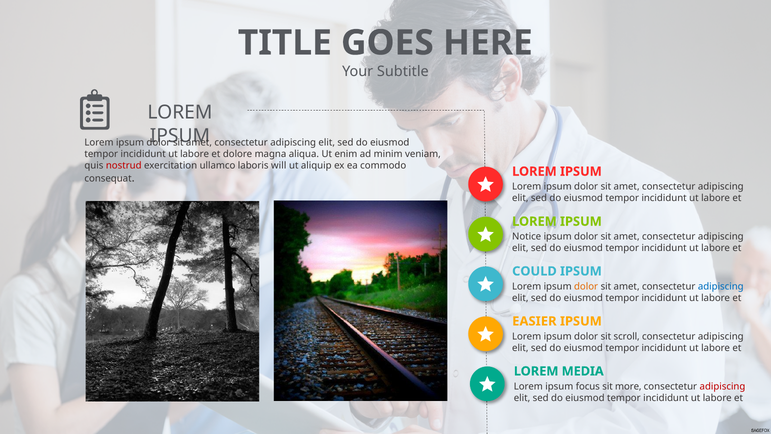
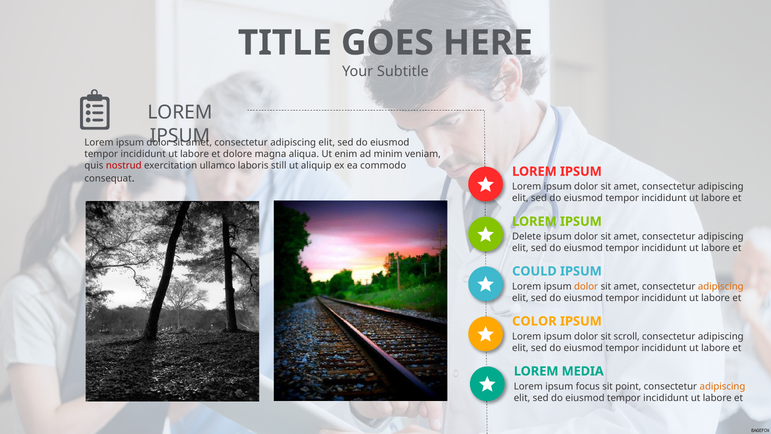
will: will -> still (279, 165)
Notice: Notice -> Delete (527, 237)
adipiscing colour: blue -> orange (721, 286)
EASIER: EASIER -> COLOR (534, 321)
more: more -> point (628, 386)
adipiscing colour: red -> orange (722, 386)
